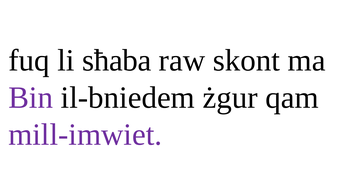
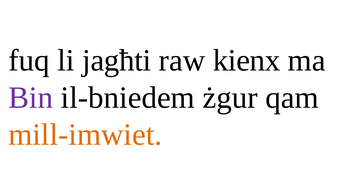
sħaba: sħaba -> jagħti (117, 61)
skont: skont -> kienx (247, 61)
mill-imwiet colour: purple -> orange (85, 135)
